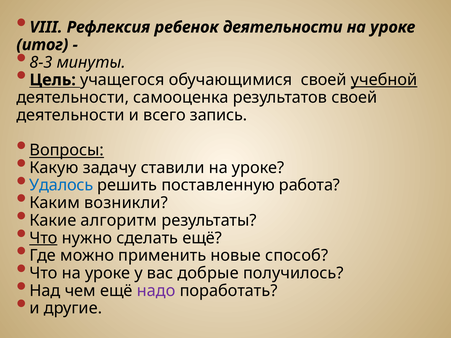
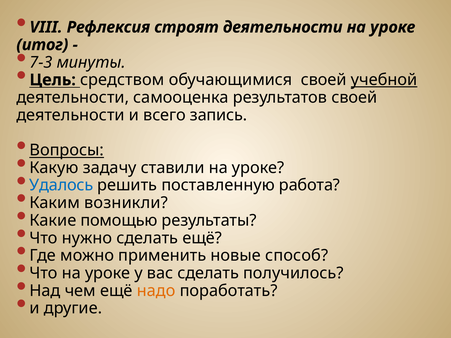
ребенок: ребенок -> строят (187, 27)
8-3: 8-3 -> 7-3 (41, 62)
учащегося: учащегося -> средством (122, 80)
алгоритм: алгоритм -> помощью (119, 221)
Что underline: present -> none (44, 238)
вас добрые: добрые -> сделать (208, 273)
надо colour: purple -> orange (156, 291)
